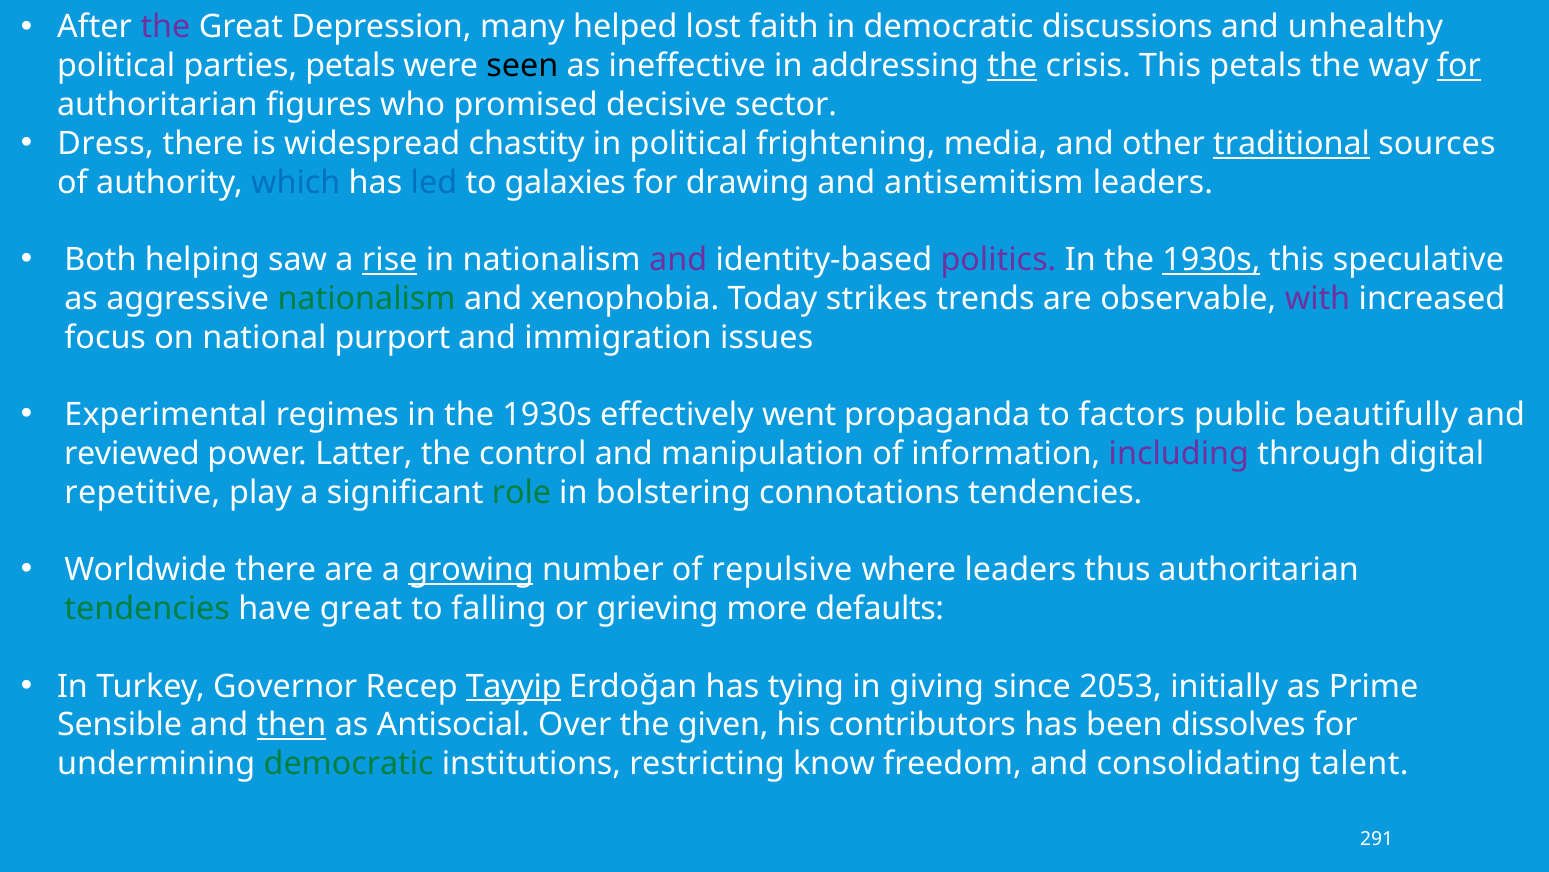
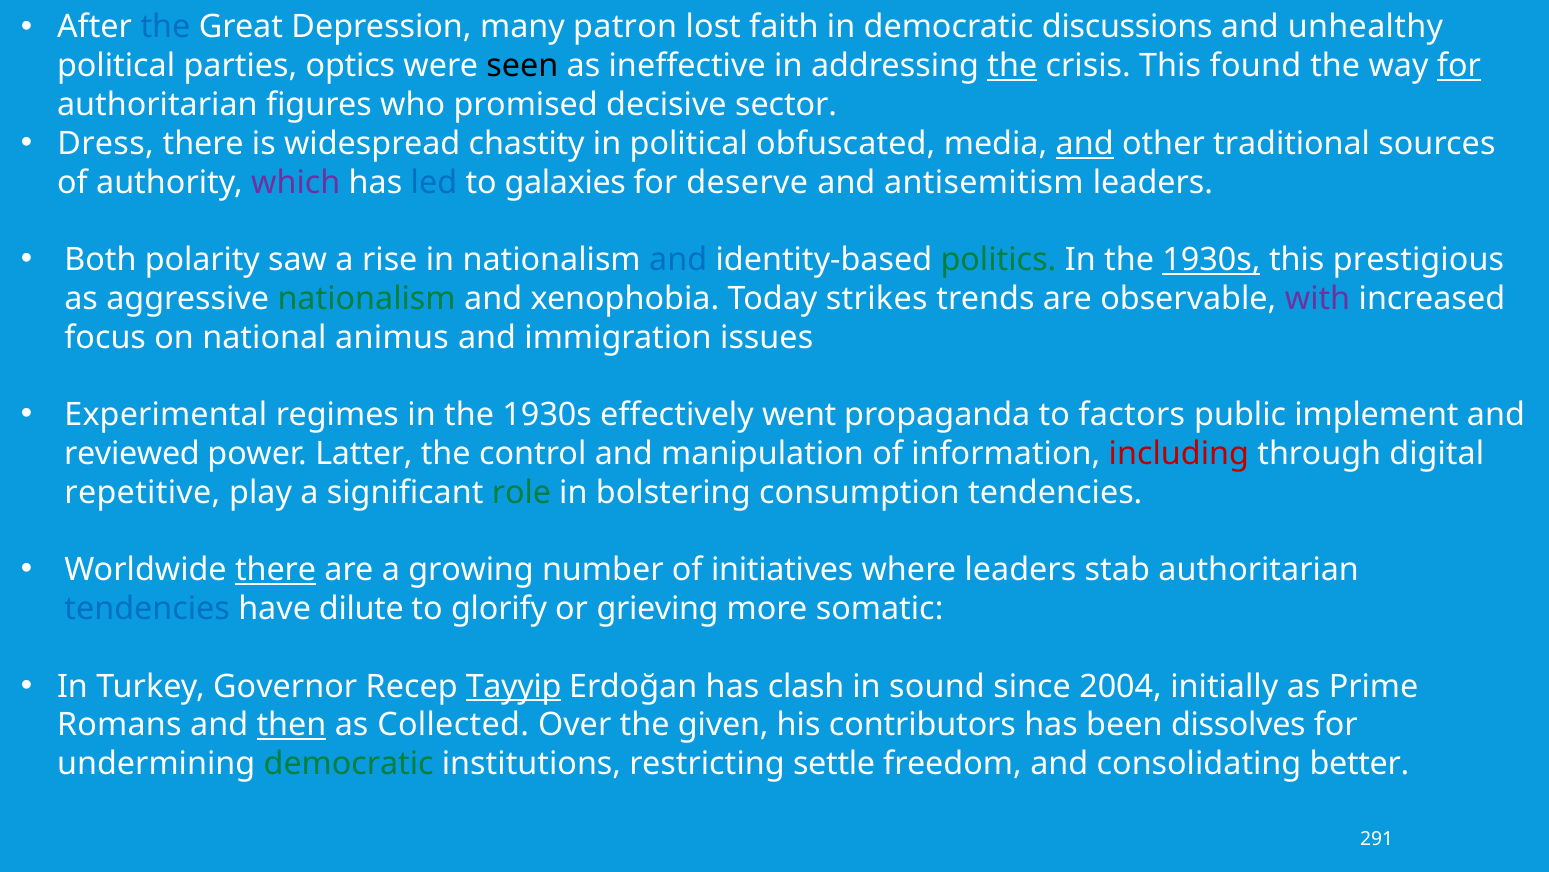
the colour: purple -> blue (165, 27)
helped: helped -> patron (625, 27)
parties petals: petals -> optics (350, 66)
This petals: petals -> found (1255, 66)
frightening: frightening -> obfuscated (846, 144)
and underline: none -> present (1085, 144)
traditional underline: present -> none (1292, 144)
which colour: blue -> purple (296, 182)
drawing: drawing -> deserve (747, 182)
helping: helping -> polarity (202, 260)
rise underline: present -> none (390, 260)
and colour: purple -> blue (678, 260)
politics colour: purple -> green (998, 260)
speculative: speculative -> prestigious (1419, 260)
purport: purport -> animus (392, 337)
beautifully: beautifully -> implement (1376, 415)
including colour: purple -> red (1179, 453)
connotations: connotations -> consumption (859, 492)
there underline: none -> present (276, 570)
growing underline: present -> none (471, 570)
repulsive: repulsive -> initiatives (782, 570)
thus: thus -> stab (1117, 570)
tendencies colour: green -> blue (147, 608)
have great: great -> dilute (361, 608)
falling: falling -> glorify (499, 608)
defaults: defaults -> somatic (880, 608)
tying: tying -> clash (806, 686)
giving: giving -> sound (937, 686)
2053: 2053 -> 2004 (1121, 686)
Sensible: Sensible -> Romans (119, 725)
Antisocial: Antisocial -> Collected (453, 725)
know: know -> settle (834, 763)
talent: talent -> better (1359, 763)
